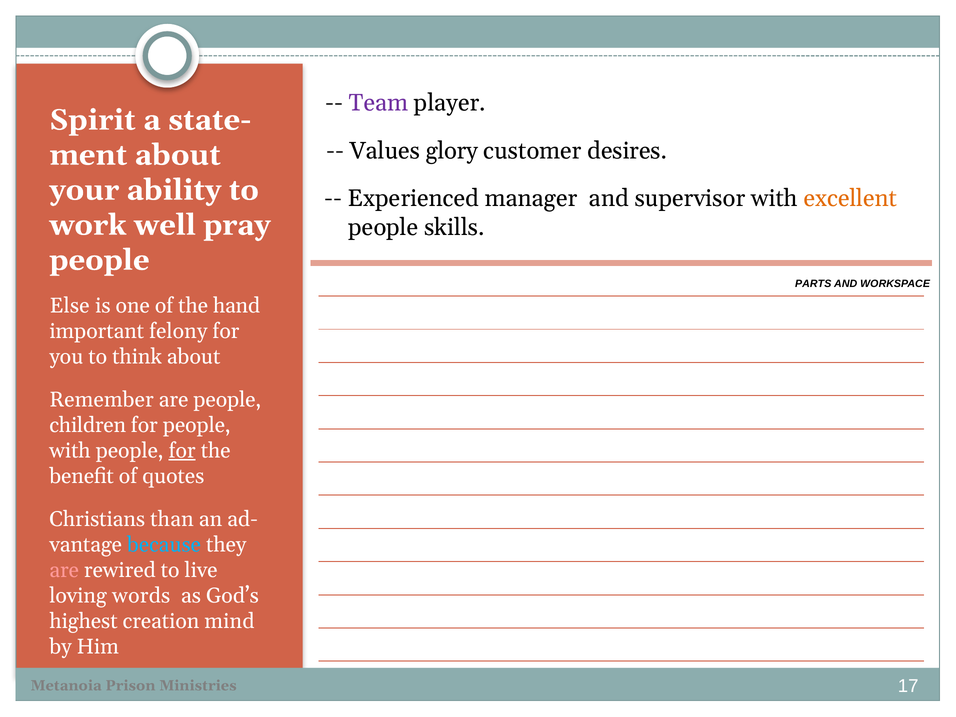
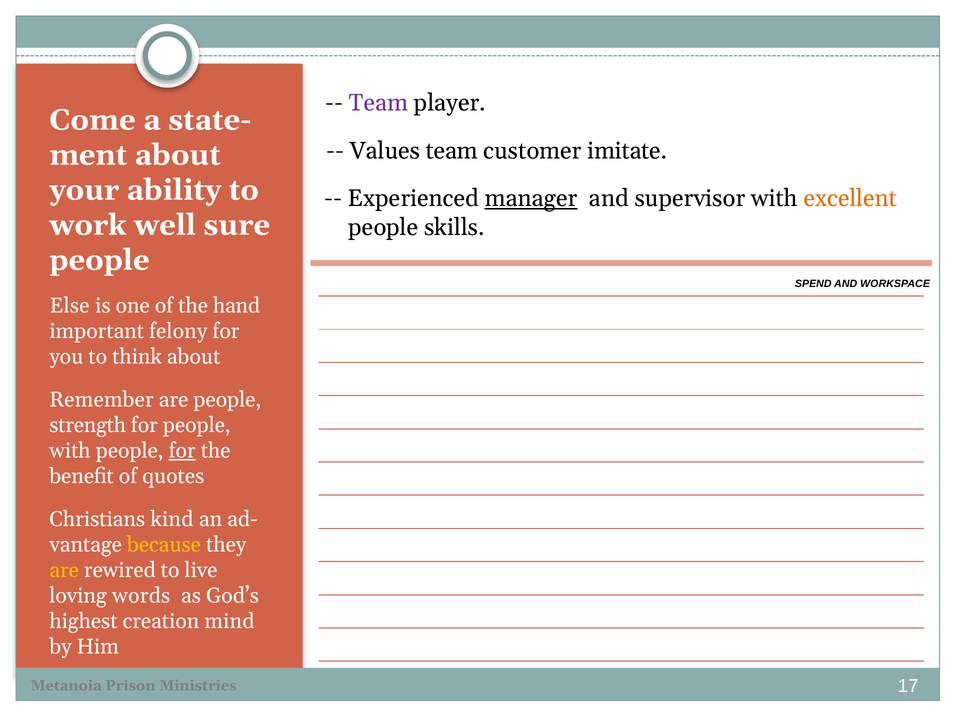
Spirit: Spirit -> Come (93, 120)
Values glory: glory -> team (452, 151)
desires: desires -> imitate (627, 151)
manager underline: none -> present (531, 199)
pray: pray -> sure (237, 225)
PARTS: PARTS -> SPEND (813, 284)
children: children -> strength (88, 425)
than: than -> kind (172, 519)
because colour: light blue -> yellow (164, 545)
are colour: pink -> yellow (64, 570)
